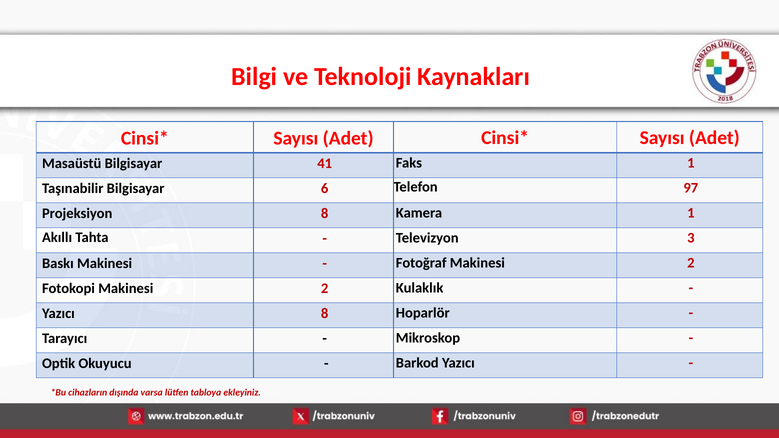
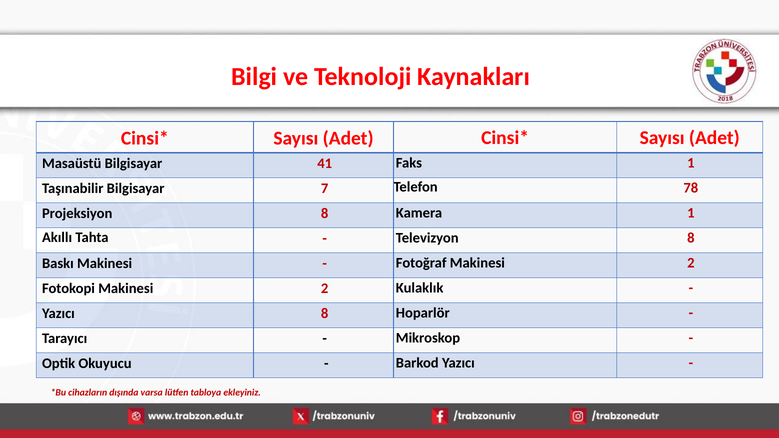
6: 6 -> 7 (325, 189)
97: 97 -> 78 (691, 188)
Televizyon 3: 3 -> 8 (691, 238)
